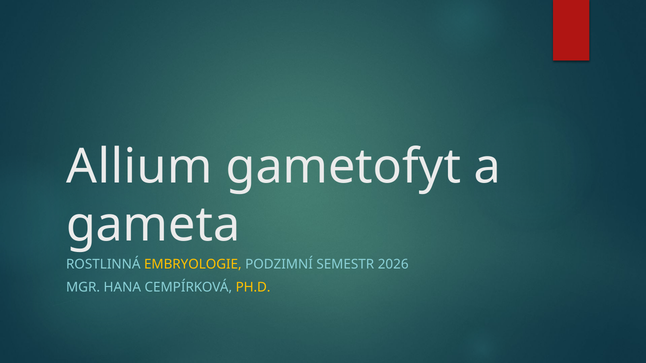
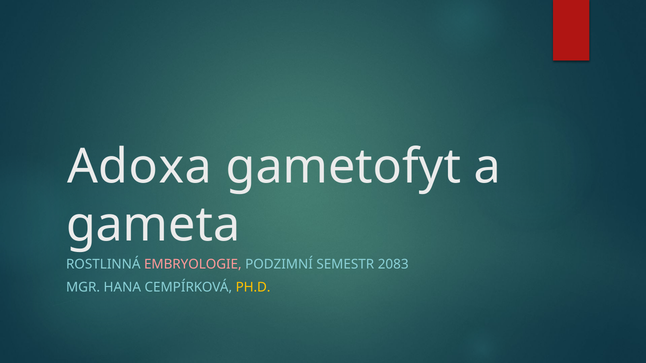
Allium: Allium -> Adoxa (139, 167)
EMBRYOLOGIE colour: yellow -> pink (193, 265)
2026: 2026 -> 2083 (393, 265)
